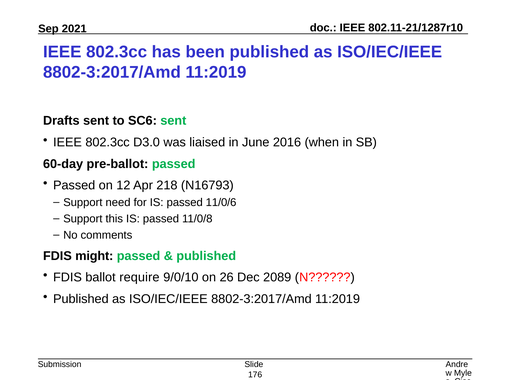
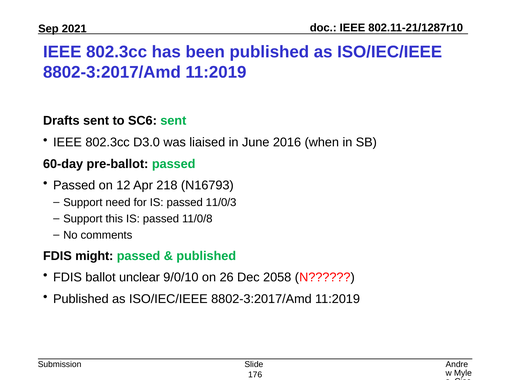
11/0/6: 11/0/6 -> 11/0/3 (221, 202)
require: require -> unclear (140, 277)
2089: 2089 -> 2058 (277, 277)
